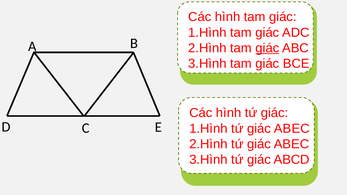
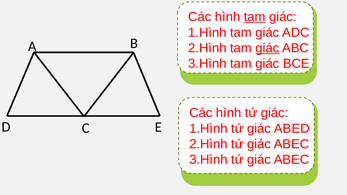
tam underline: none -> present (255, 17)
ABEC: ABEC -> ABED (292, 129)
ABCD: ABCD -> ABEC (292, 160)
